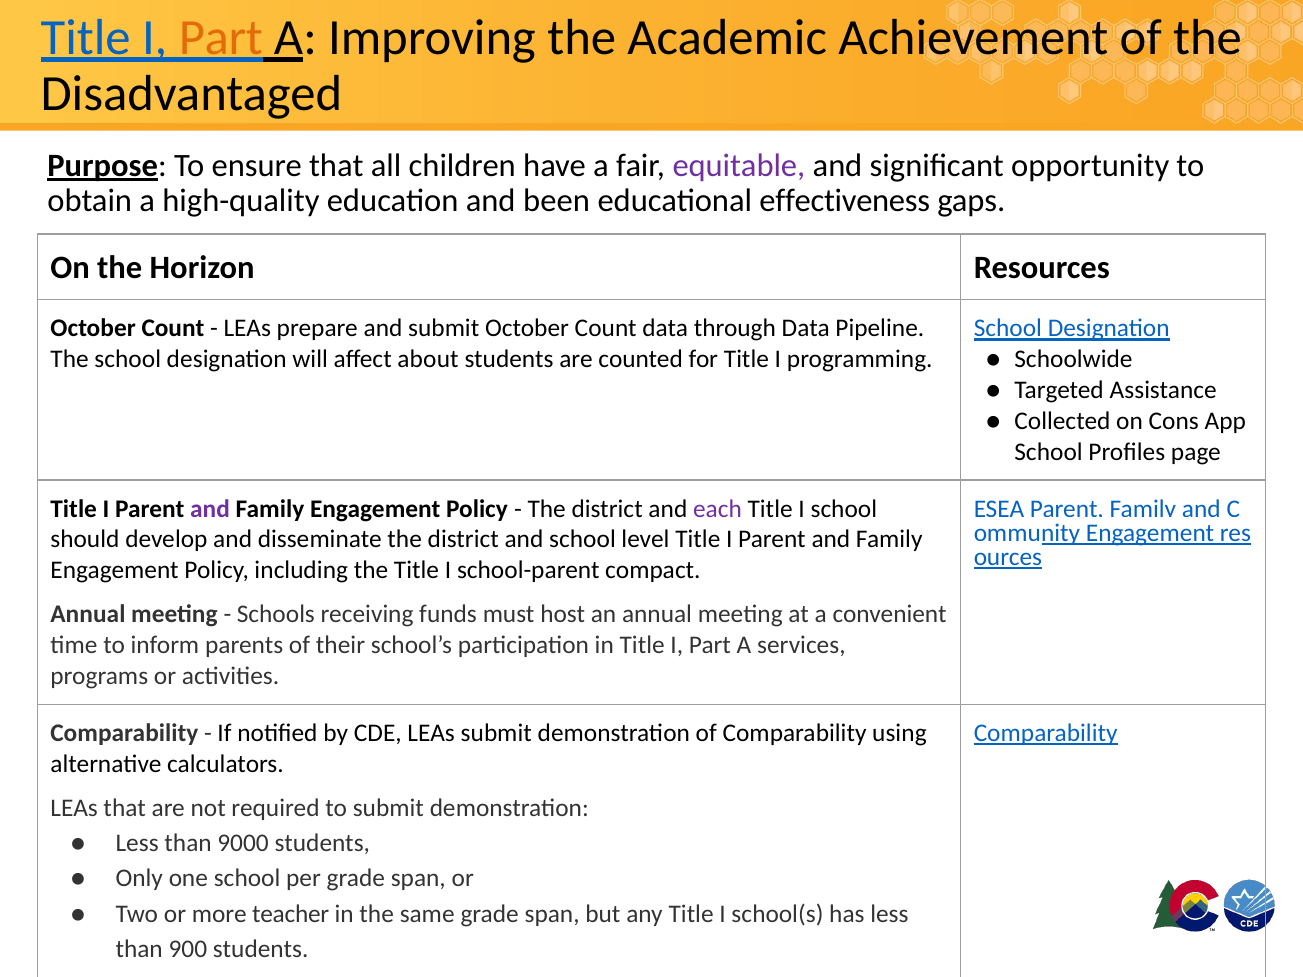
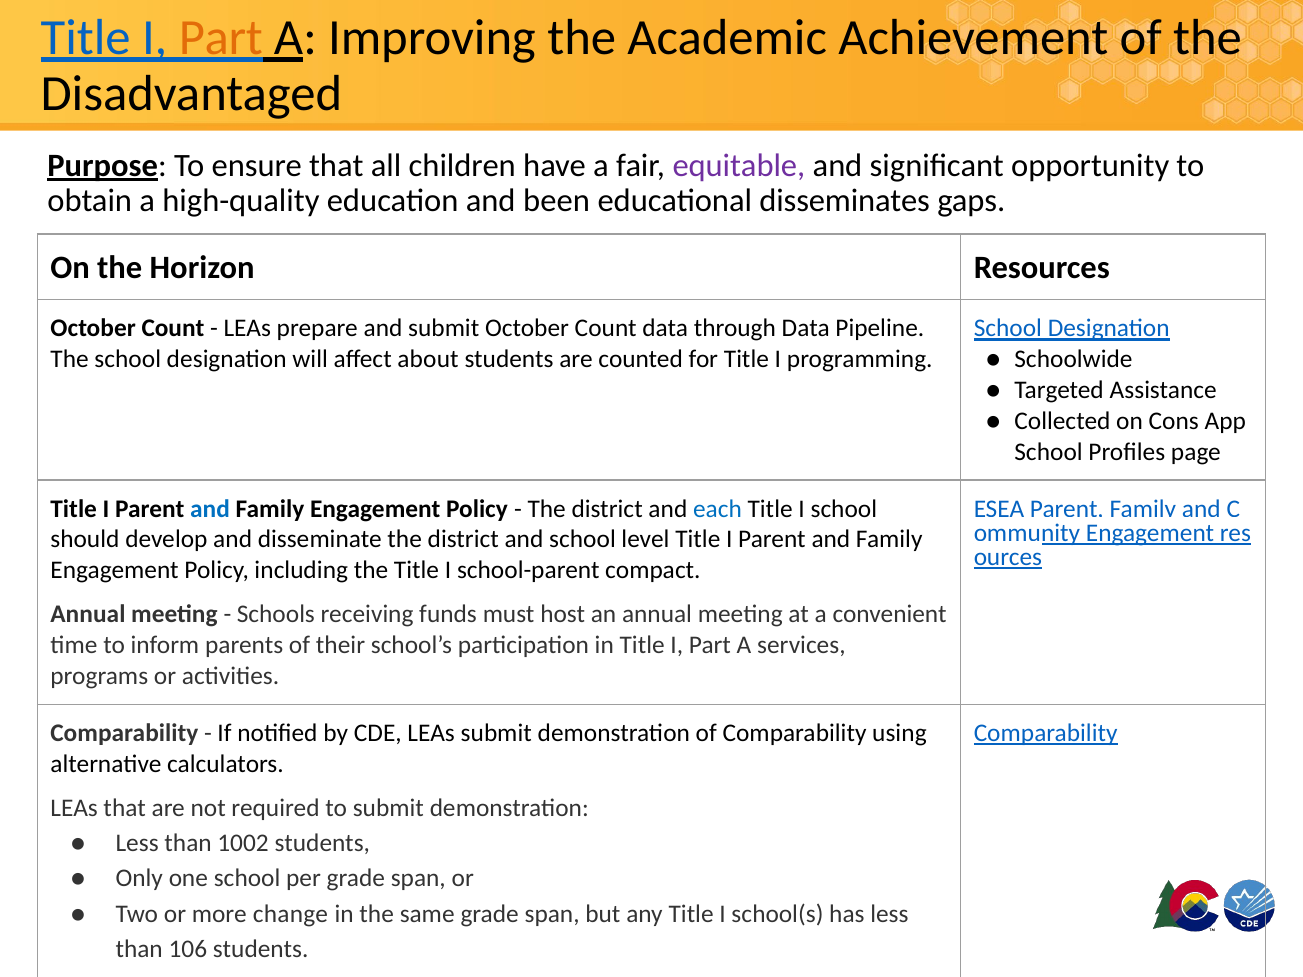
effectiveness: effectiveness -> disseminates (845, 201)
and colour: purple -> blue (210, 509)
each colour: purple -> blue (717, 509)
9000: 9000 -> 1002 (243, 843)
teacher: teacher -> change (290, 914)
900: 900 -> 106 (188, 950)
